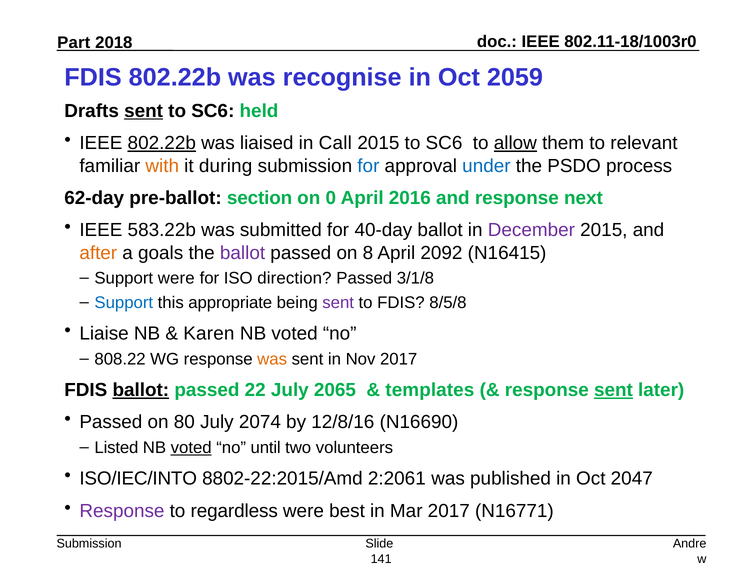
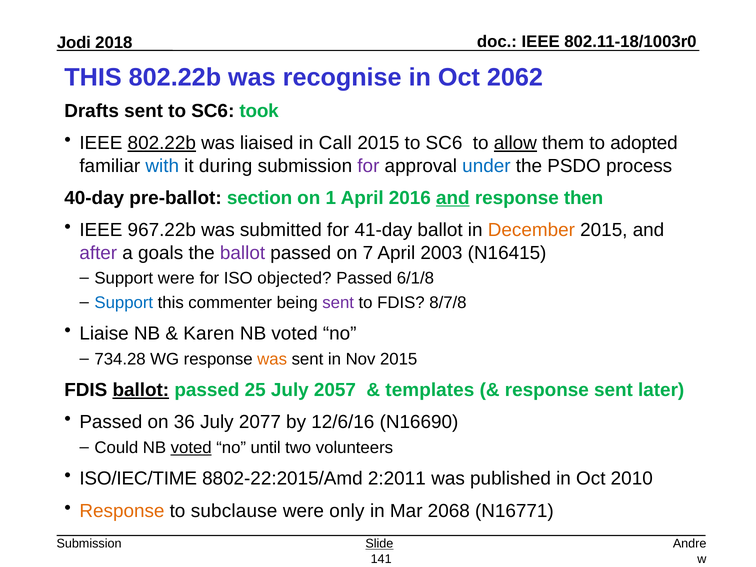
Part: Part -> Jodi (74, 43)
FDIS: FDIS -> THIS (93, 77)
2059: 2059 -> 2062 (515, 77)
sent underline: present -> none (144, 111)
held: held -> took (259, 111)
relevant: relevant -> adopted (644, 143)
with colour: orange -> blue (162, 166)
for colour: blue -> purple (368, 166)
62-day: 62-day -> 40-day (94, 198)
0: 0 -> 1 (331, 198)
and underline: none -> present (453, 198)
next: next -> then (584, 198)
583.22b: 583.22b -> 967.22b (162, 230)
40-day: 40-day -> 41-day (383, 230)
December colour: purple -> orange (531, 230)
after colour: orange -> purple (98, 253)
8: 8 -> 7 (368, 253)
2092: 2092 -> 2003 (441, 253)
direction: direction -> objected (294, 278)
3/1/8: 3/1/8 -> 6/1/8 (415, 278)
appropriate: appropriate -> commenter (230, 303)
8/5/8: 8/5/8 -> 8/7/8 (448, 303)
808.22: 808.22 -> 734.28 (120, 359)
Nov 2017: 2017 -> 2015 (399, 359)
22: 22 -> 25 (255, 390)
2065: 2065 -> 2057 (335, 390)
sent underline: present -> none (613, 390)
80: 80 -> 36 (184, 422)
2074: 2074 -> 2077 (260, 422)
12/8/16: 12/8/16 -> 12/6/16 (343, 422)
Listed: Listed -> Could (116, 448)
ISO/IEC/INTO: ISO/IEC/INTO -> ISO/IEC/TIME (138, 479)
2:2061: 2:2061 -> 2:2011 (397, 479)
2047: 2047 -> 2010 (632, 479)
Response colour: purple -> orange (122, 511)
regardless: regardless -> subclause (234, 511)
best: best -> only (347, 511)
Mar 2017: 2017 -> 2068 (449, 511)
Slide underline: none -> present (379, 544)
